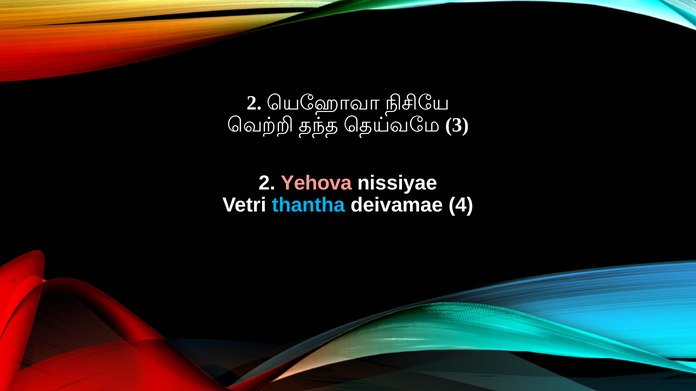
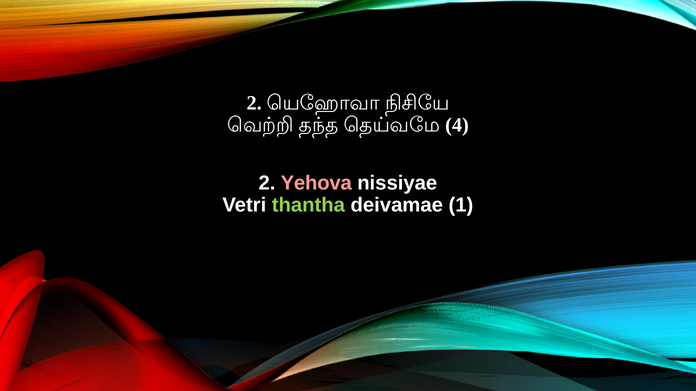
3: 3 -> 4 (457, 125)
thantha colour: light blue -> light green (308, 205)
4: 4 -> 1 (461, 205)
